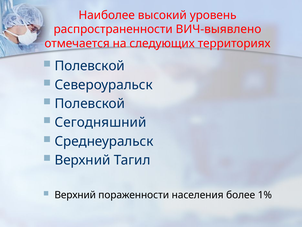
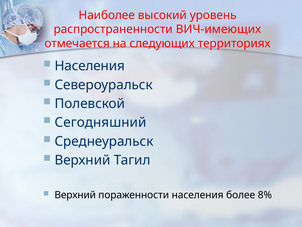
ВИЧ-выявлено: ВИЧ-выявлено -> ВИЧ-имеющих (218, 29)
Полевской: Полевской -> Населения (90, 66)
1%: 1% -> 8% (265, 195)
